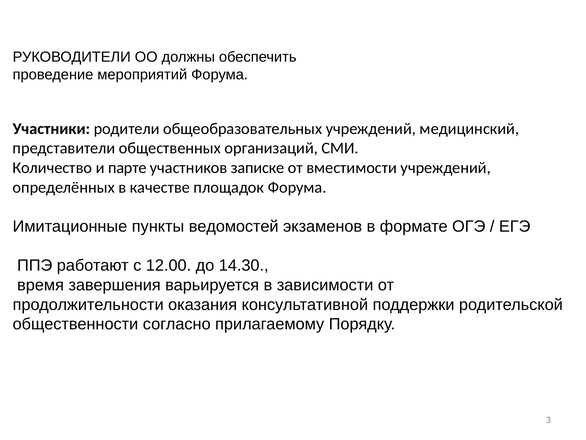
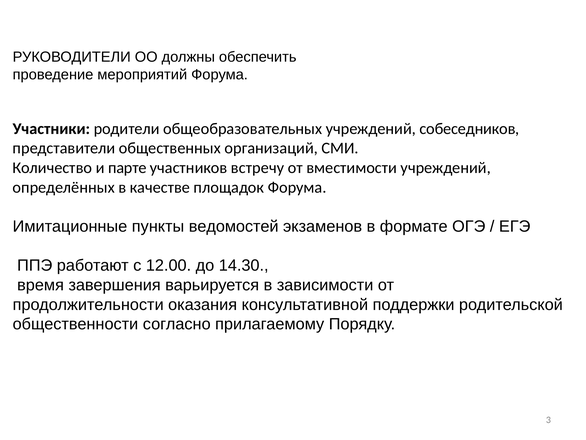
медицинский: медицинский -> собеседников (469, 129)
записке: записке -> встречу (258, 168)
